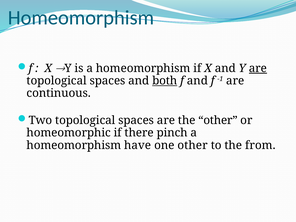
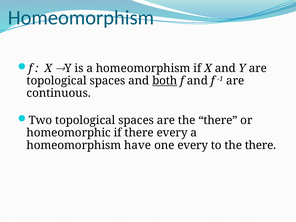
are underline: present -> none (258, 68)
are the other: other -> there (218, 120)
there pinch: pinch -> every (172, 133)
one other: other -> every (193, 145)
to the from: from -> there (261, 145)
